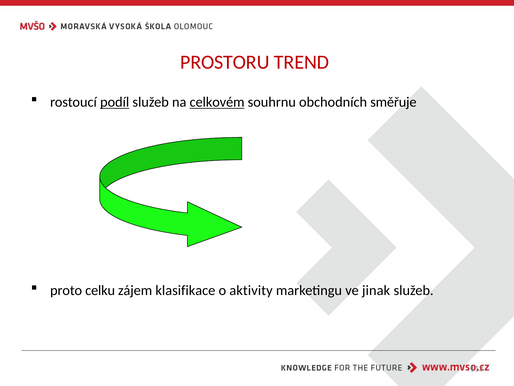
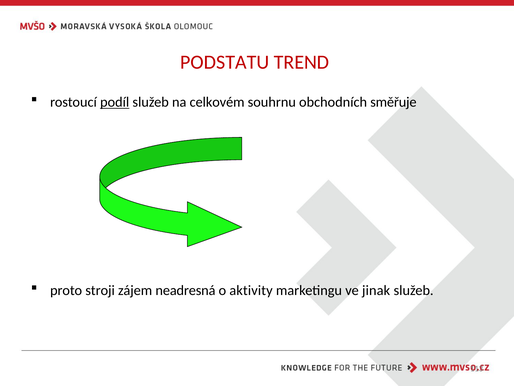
PROSTORU: PROSTORU -> PODSTATU (225, 62)
celkovém underline: present -> none (217, 102)
celku: celku -> stroji (100, 290)
klasifikace: klasifikace -> neadresná (185, 290)
